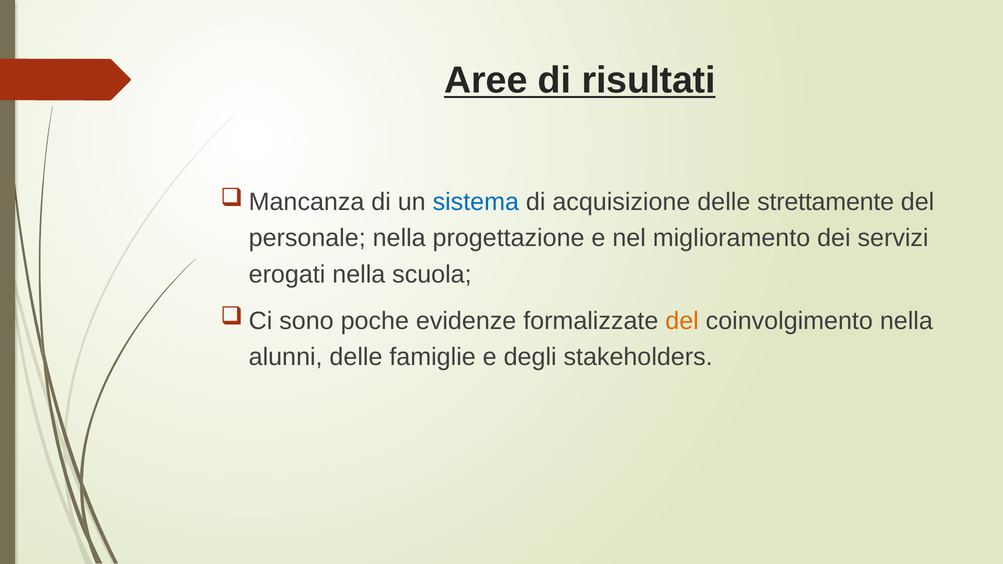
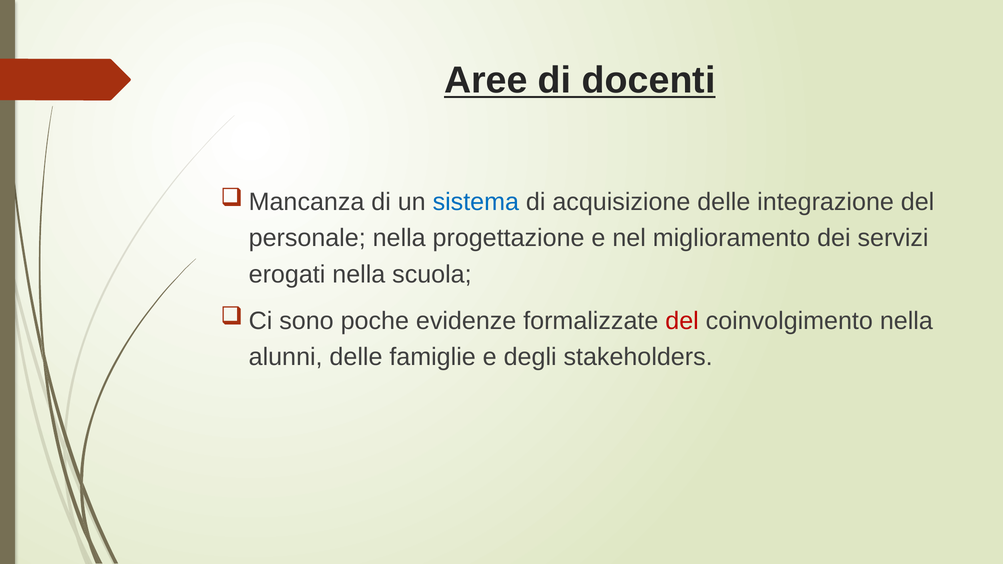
risultati: risultati -> docenti (649, 80)
strettamente: strettamente -> integrazione (826, 202)
del colour: orange -> red (682, 321)
